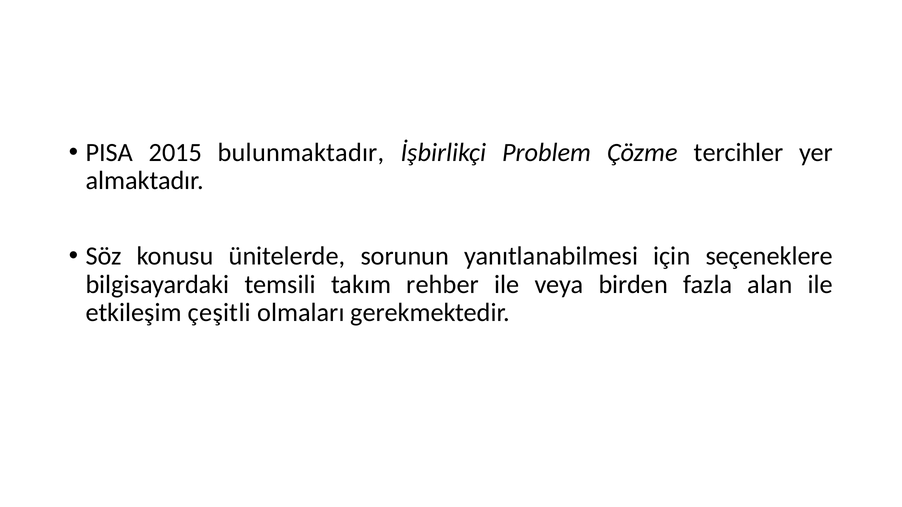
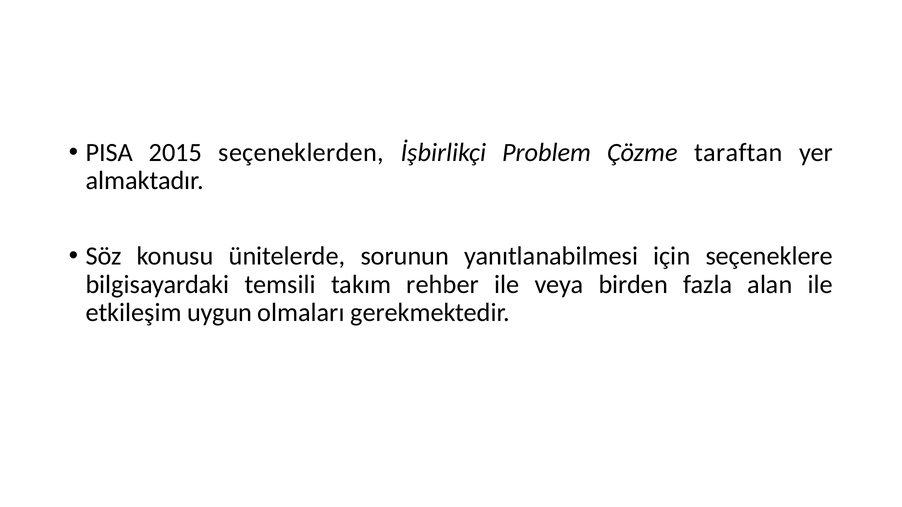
bulunmaktadır: bulunmaktadır -> seçeneklerden (301, 152)
tercihler: tercihler -> taraftan (738, 152)
çeşitli: çeşitli -> uygun (220, 313)
